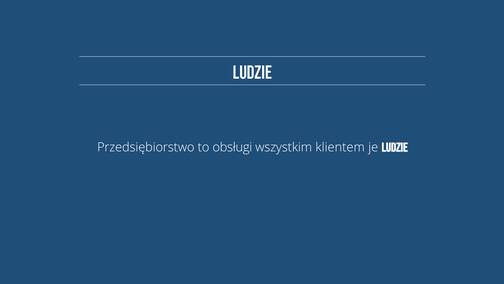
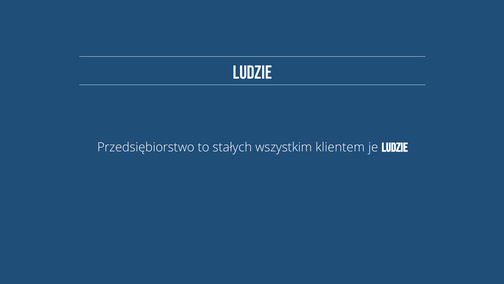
obsługi: obsługi -> stałych (232, 147)
